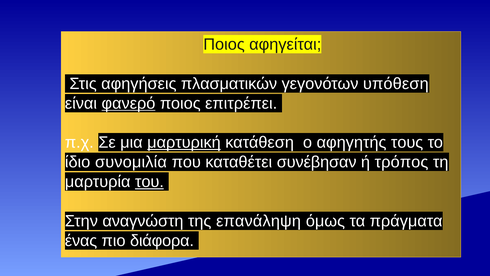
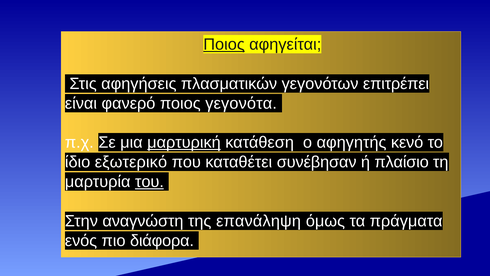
Ποιος underline: none -> present (224, 44)
υπόθεση: υπόθεση -> επιτρέπει (396, 84)
φανερό underline: present -> none (128, 103)
επιτρέπει: επιτρέπει -> γεγονότα (241, 103)
τους: τους -> κενό (407, 142)
συνομιλία: συνομιλία -> εξωτερικό (131, 162)
τρόπος: τρόπος -> πλαίσιο (402, 162)
ένας: ένας -> ενός (81, 240)
